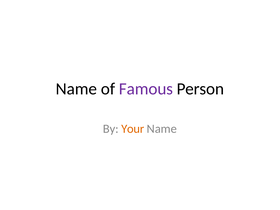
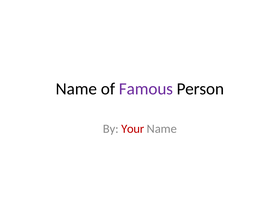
Your colour: orange -> red (133, 129)
